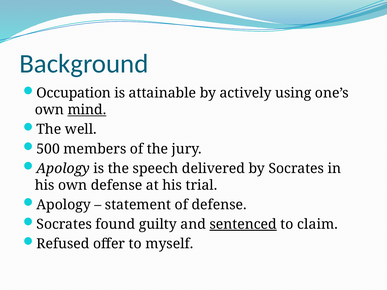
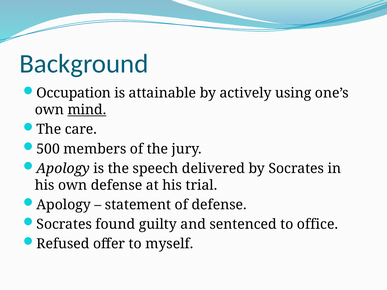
well: well -> care (81, 129)
sentenced underline: present -> none (243, 224)
claim: claim -> office (318, 224)
